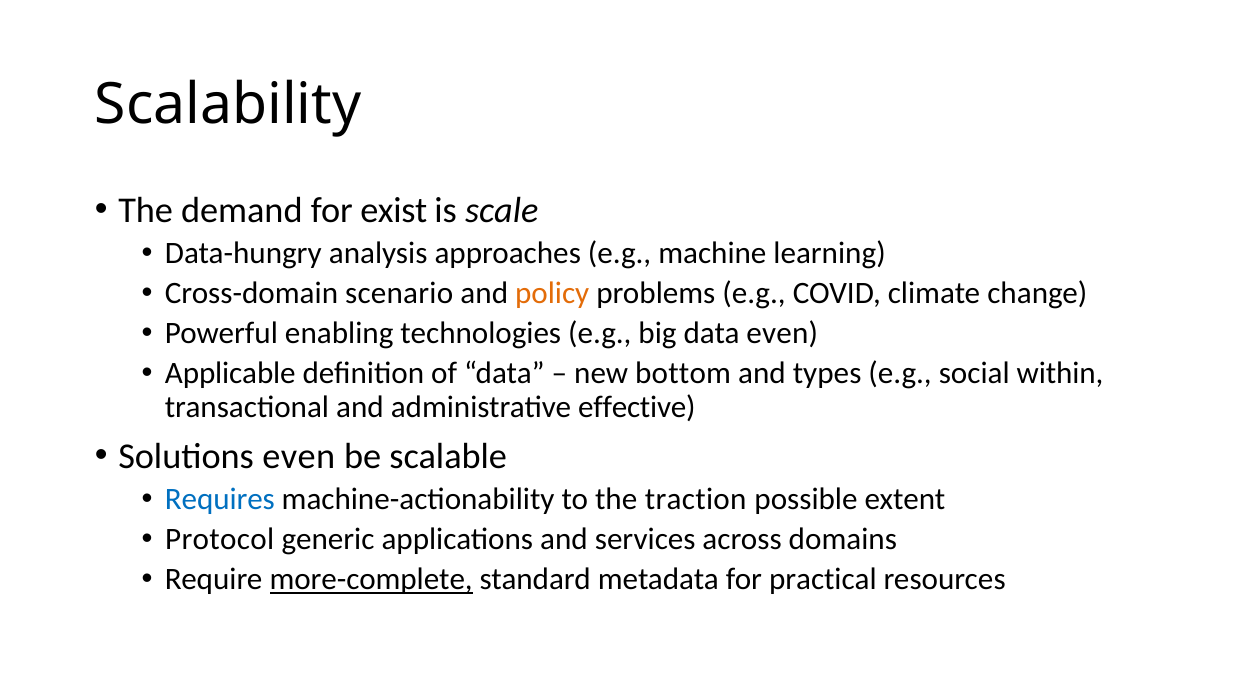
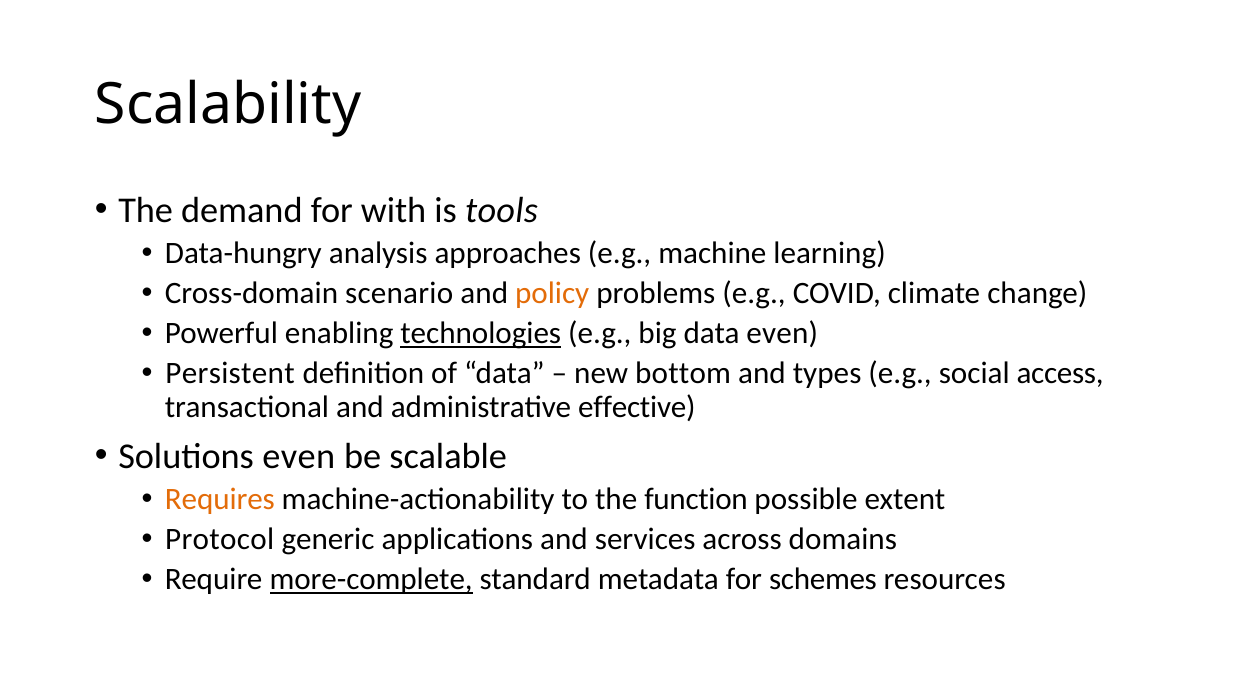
exist: exist -> with (394, 210)
scale: scale -> tools (502, 210)
technologies underline: none -> present (481, 334)
Applicable: Applicable -> Persistent (230, 374)
within: within -> access (1060, 374)
Requires colour: blue -> orange (220, 499)
traction: traction -> function (696, 499)
practical: practical -> schemes (823, 580)
